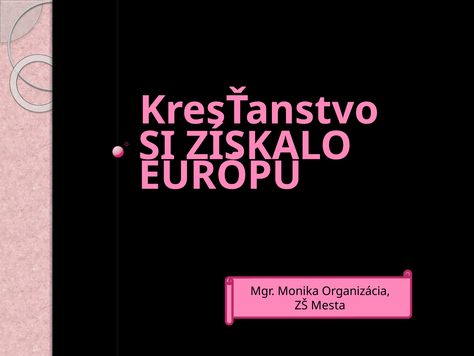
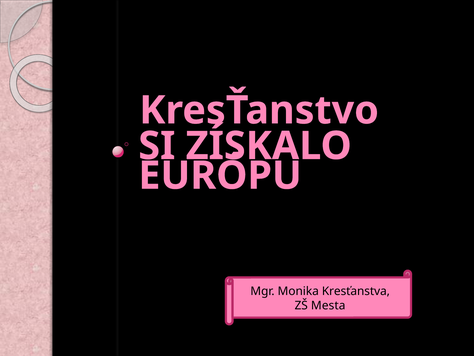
Organizácia: Organizácia -> Kresťanstva (356, 291)
